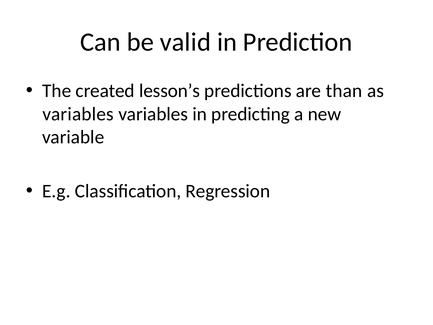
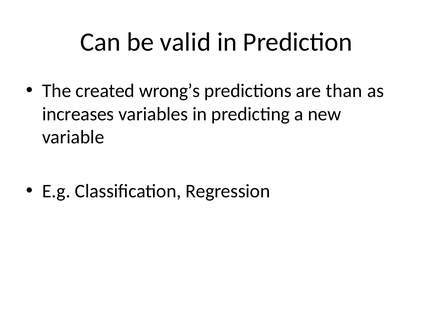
lesson’s: lesson’s -> wrong’s (170, 91)
variables: variables -> increases (78, 114)
